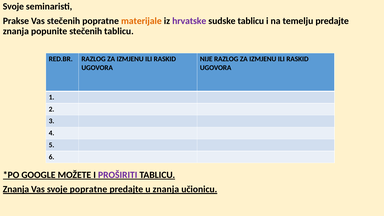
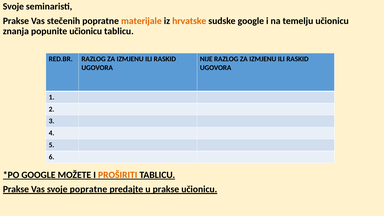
hrvatske colour: purple -> orange (189, 21)
sudske tablicu: tablicu -> google (251, 21)
temelju predajte: predajte -> učionicu (332, 21)
popunite stečenih: stečenih -> učionicu (86, 31)
PROŠIRITI colour: purple -> orange (118, 175)
Znanja: Znanja -> Prakse (16, 189)
u znanja: znanja -> prakse (166, 189)
